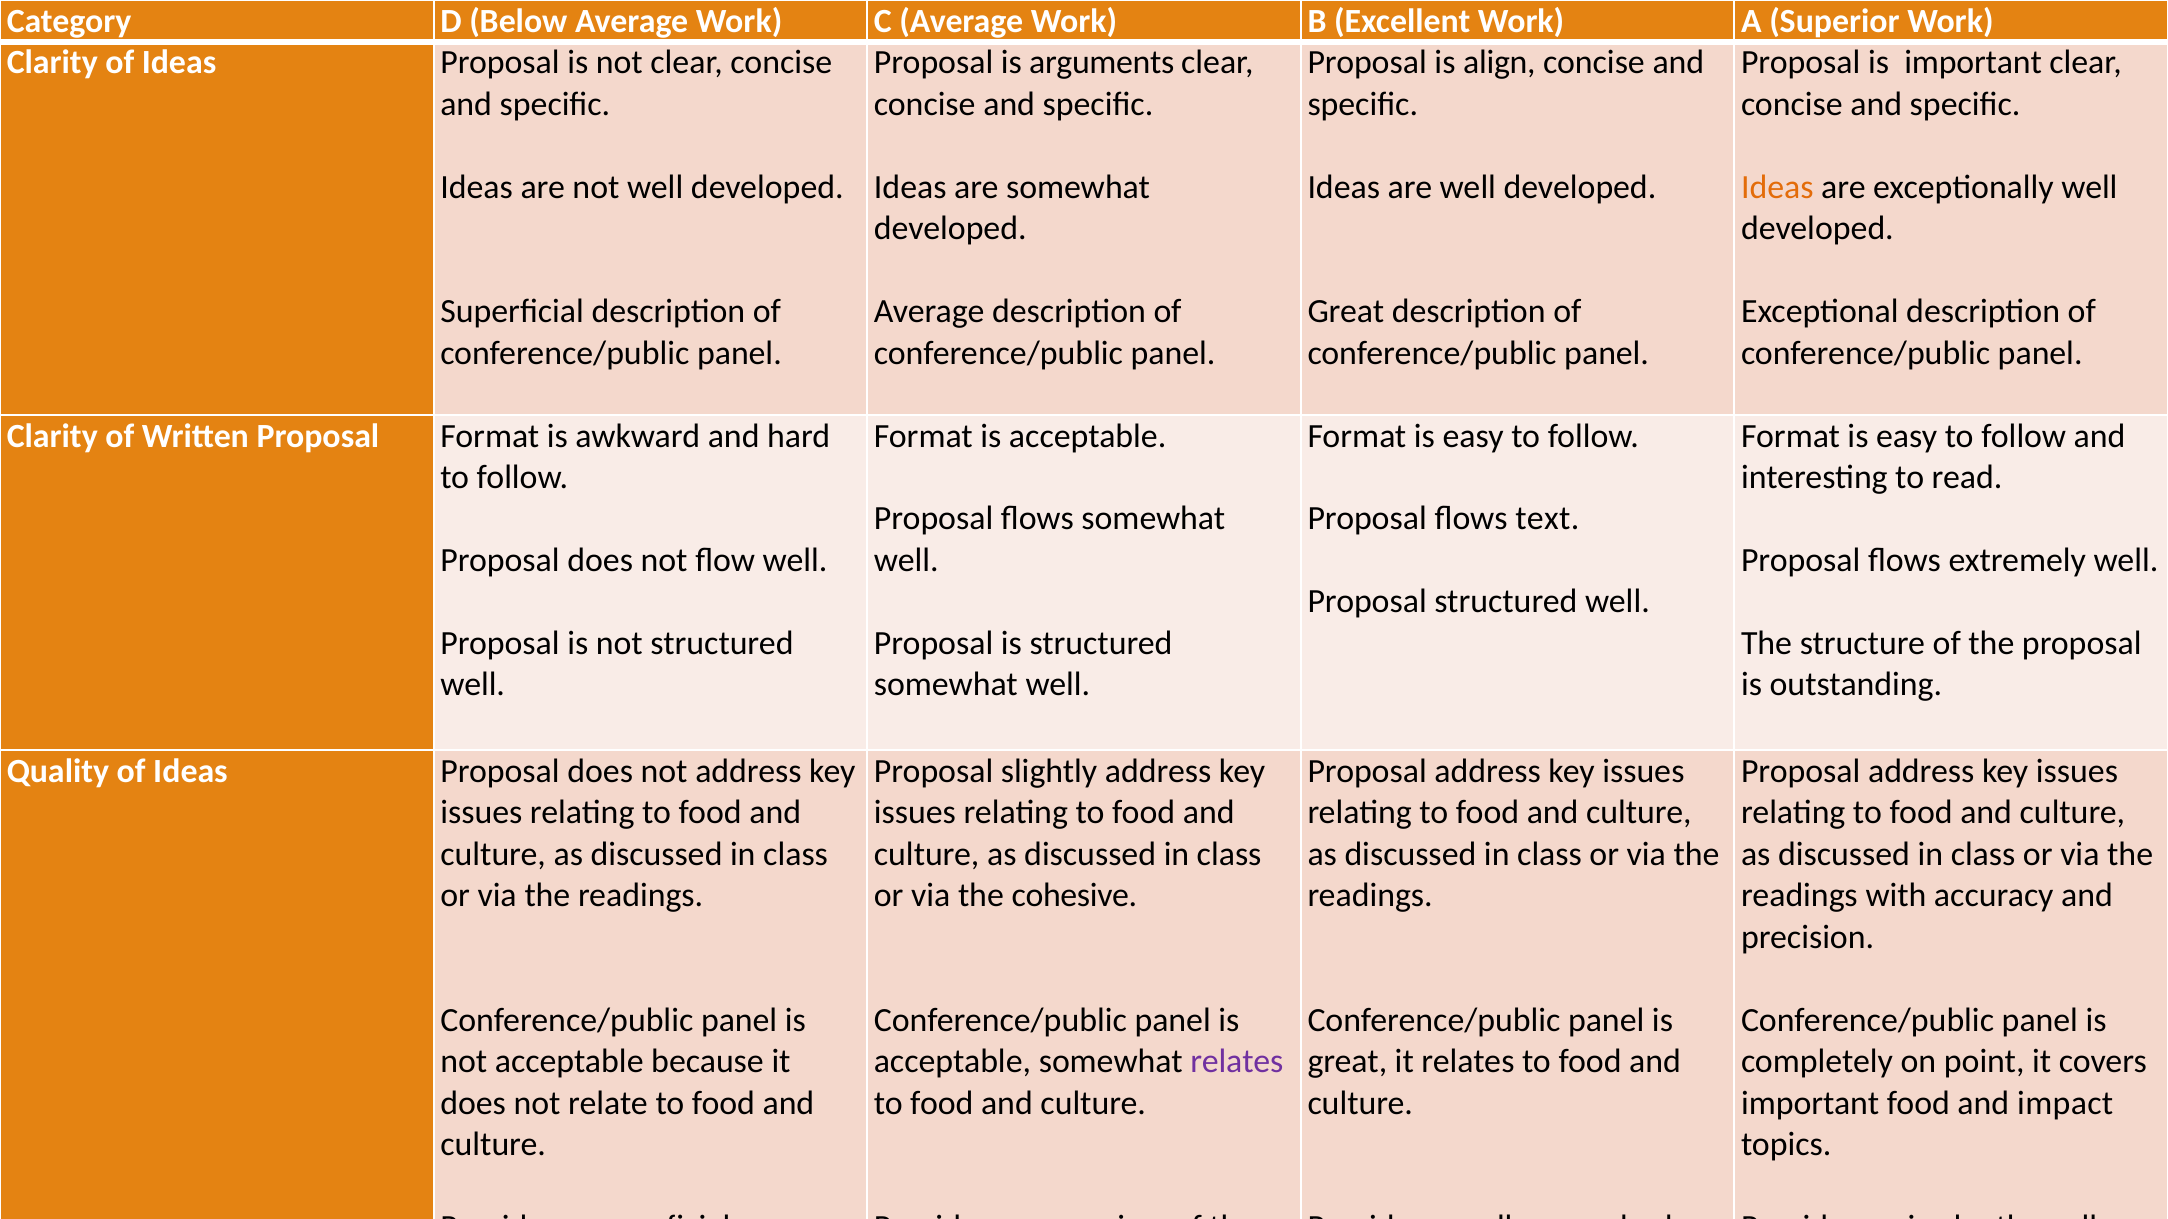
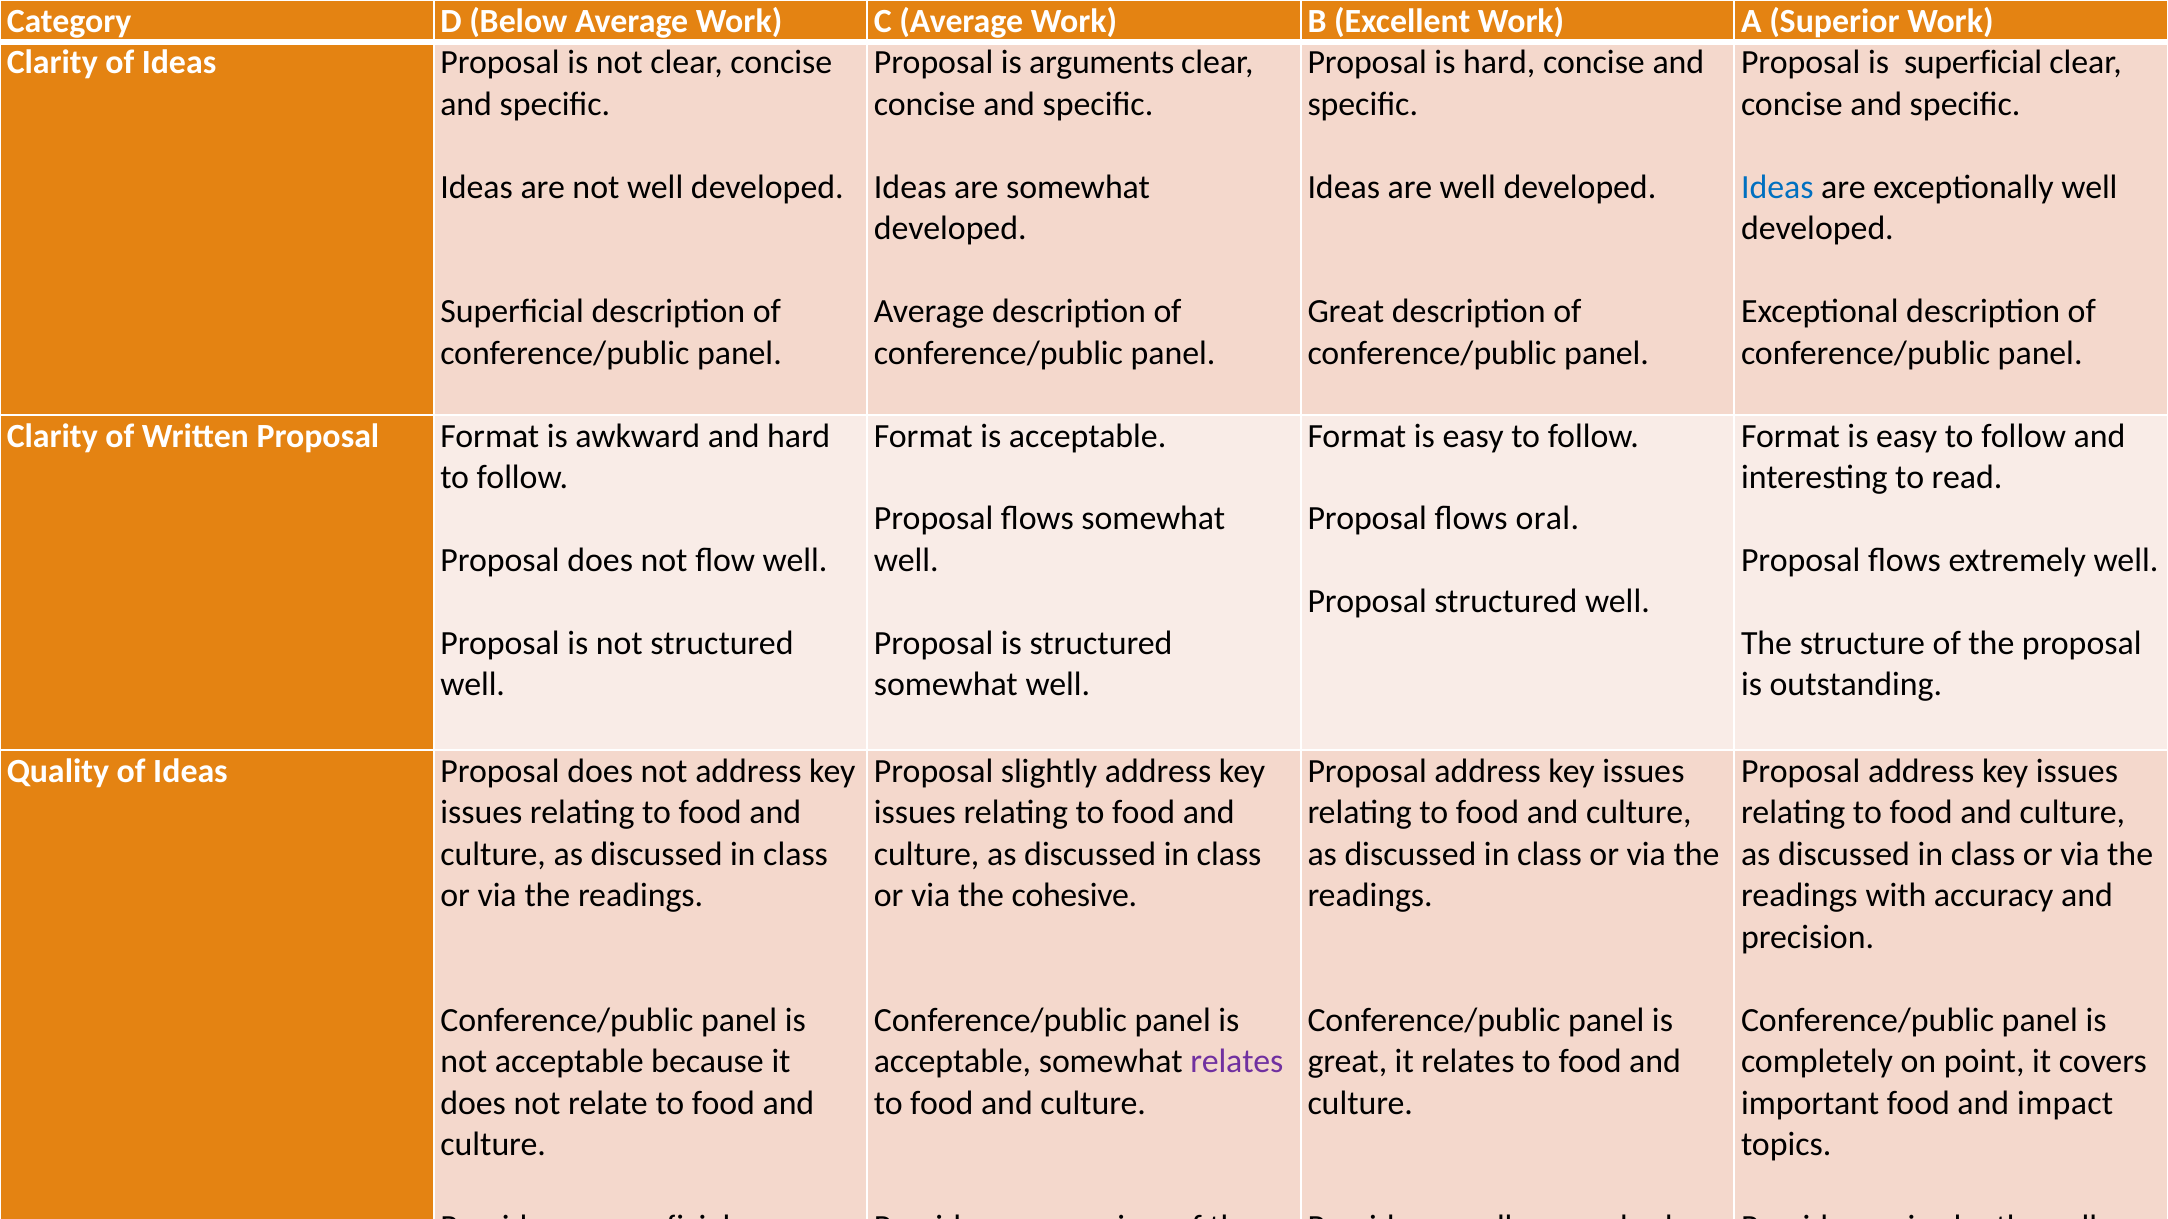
is align: align -> hard (1499, 63)
is important: important -> superficial (1973, 63)
Ideas colour: orange -> blue (1777, 187)
text: text -> oral (1547, 519)
